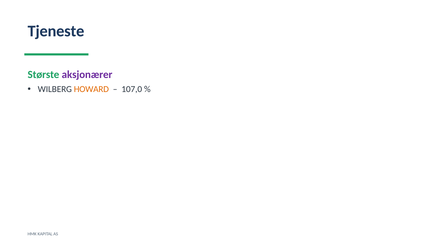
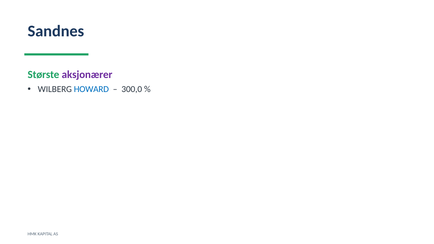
Tjeneste: Tjeneste -> Sandnes (56, 31)
HOWARD colour: orange -> blue (91, 89)
107,0: 107,0 -> 300,0 (132, 89)
